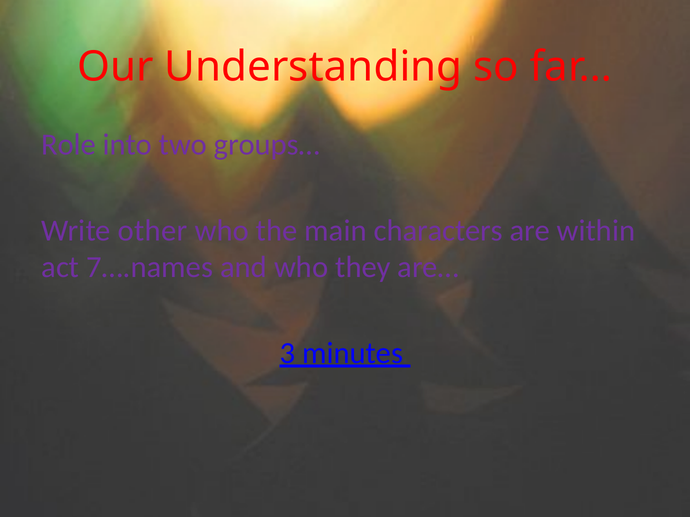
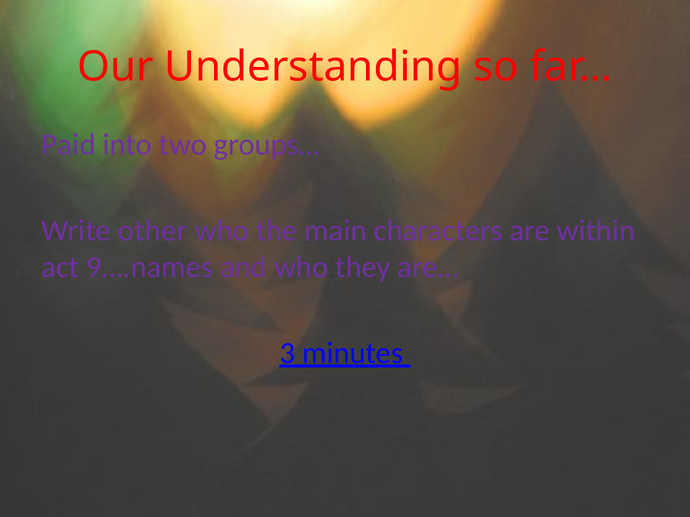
Role: Role -> Paid (69, 145)
7….names: 7….names -> 9….names (150, 267)
